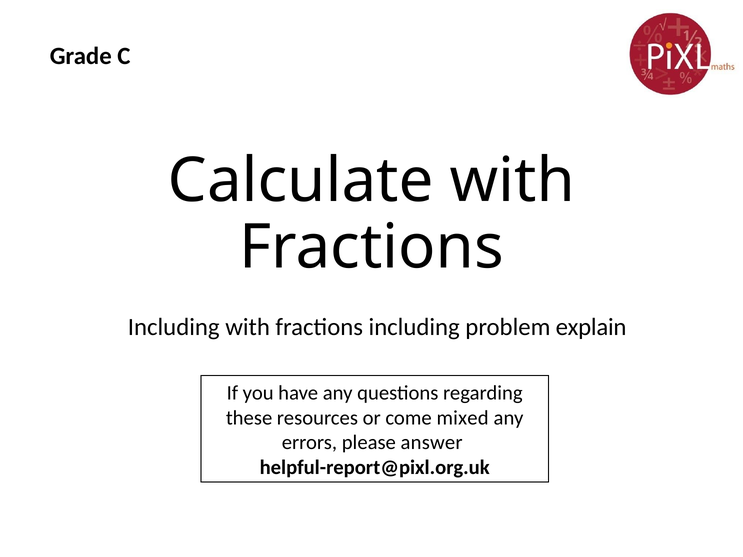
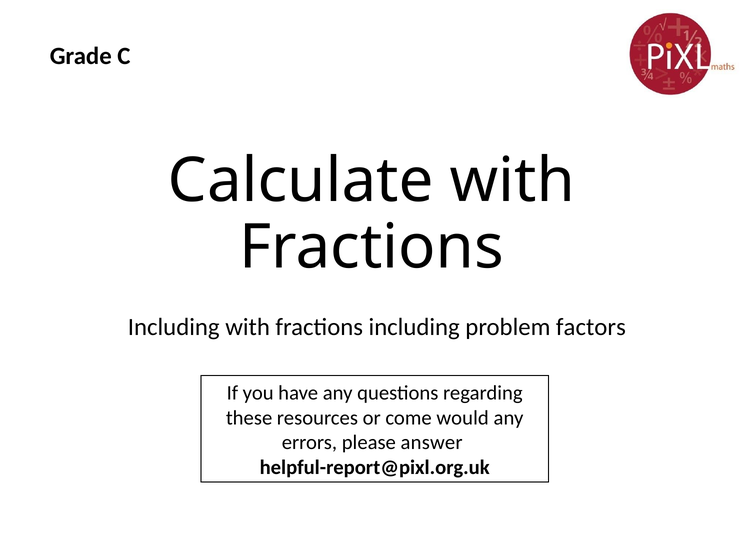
explain: explain -> factors (591, 327)
mixed: mixed -> would (463, 418)
